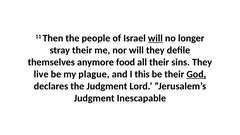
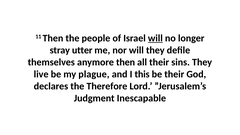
stray their: their -> utter (82, 50)
anymore food: food -> then (126, 62)
God underline: present -> none (196, 74)
the Judgment: Judgment -> Therefore (107, 86)
